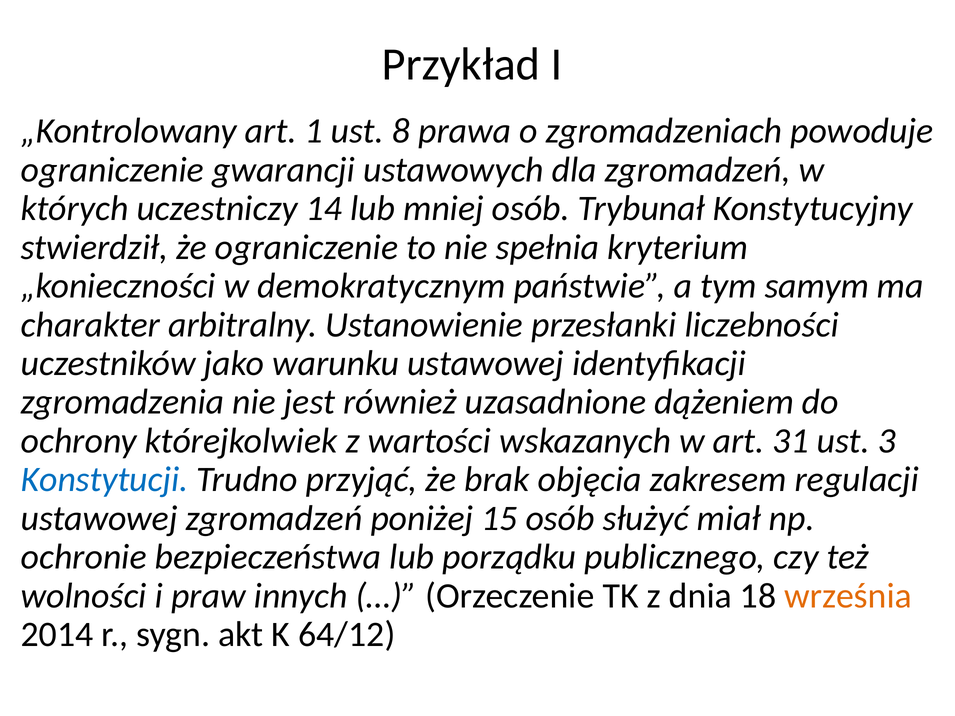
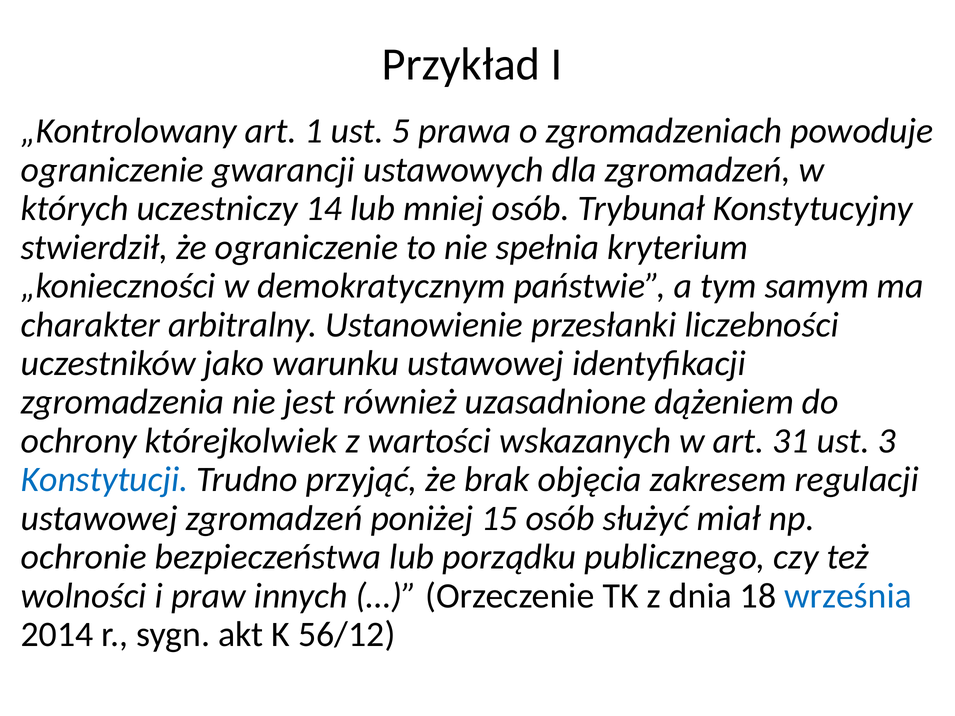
8: 8 -> 5 (401, 131)
września colour: orange -> blue (848, 596)
64/12: 64/12 -> 56/12 (347, 635)
